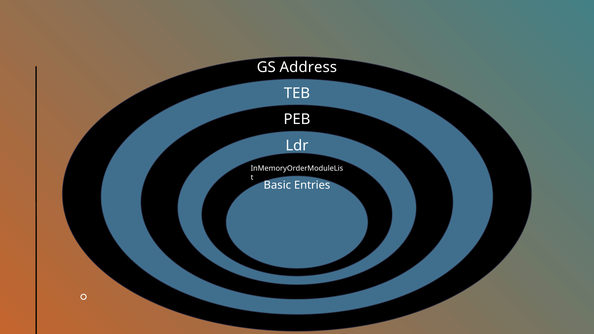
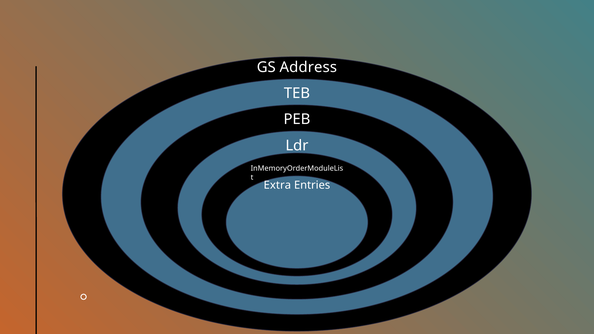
Basic: Basic -> Extra (277, 185)
